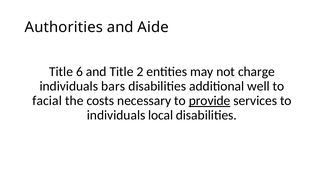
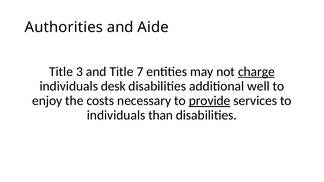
6: 6 -> 3 (79, 72)
2: 2 -> 7 (140, 72)
charge underline: none -> present (256, 72)
bars: bars -> desk (113, 86)
facial: facial -> enjoy (47, 101)
local: local -> than (161, 115)
